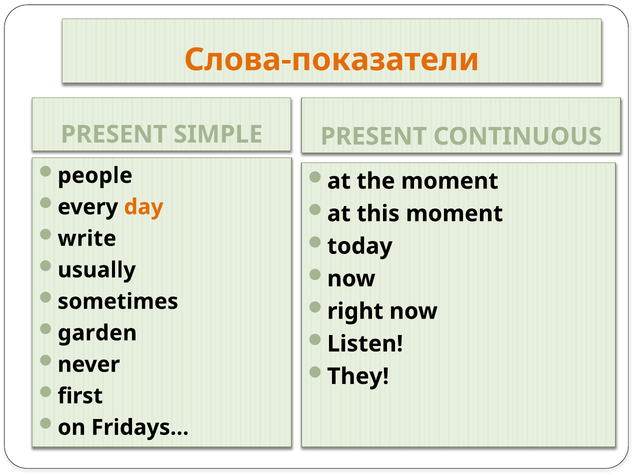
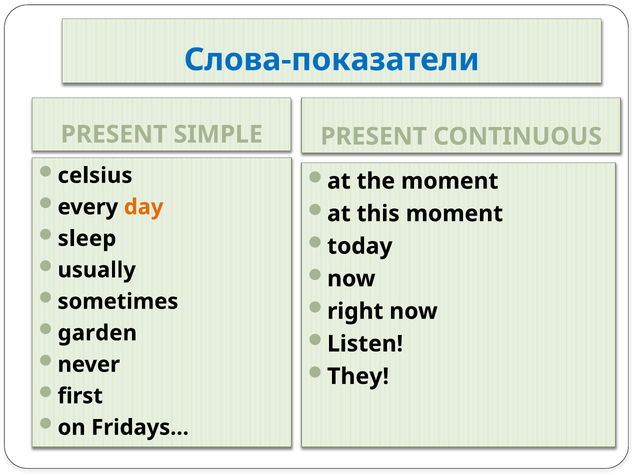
Слова-показатели colour: orange -> blue (332, 60)
people: people -> celsius (95, 175)
write: write -> sleep (87, 238)
